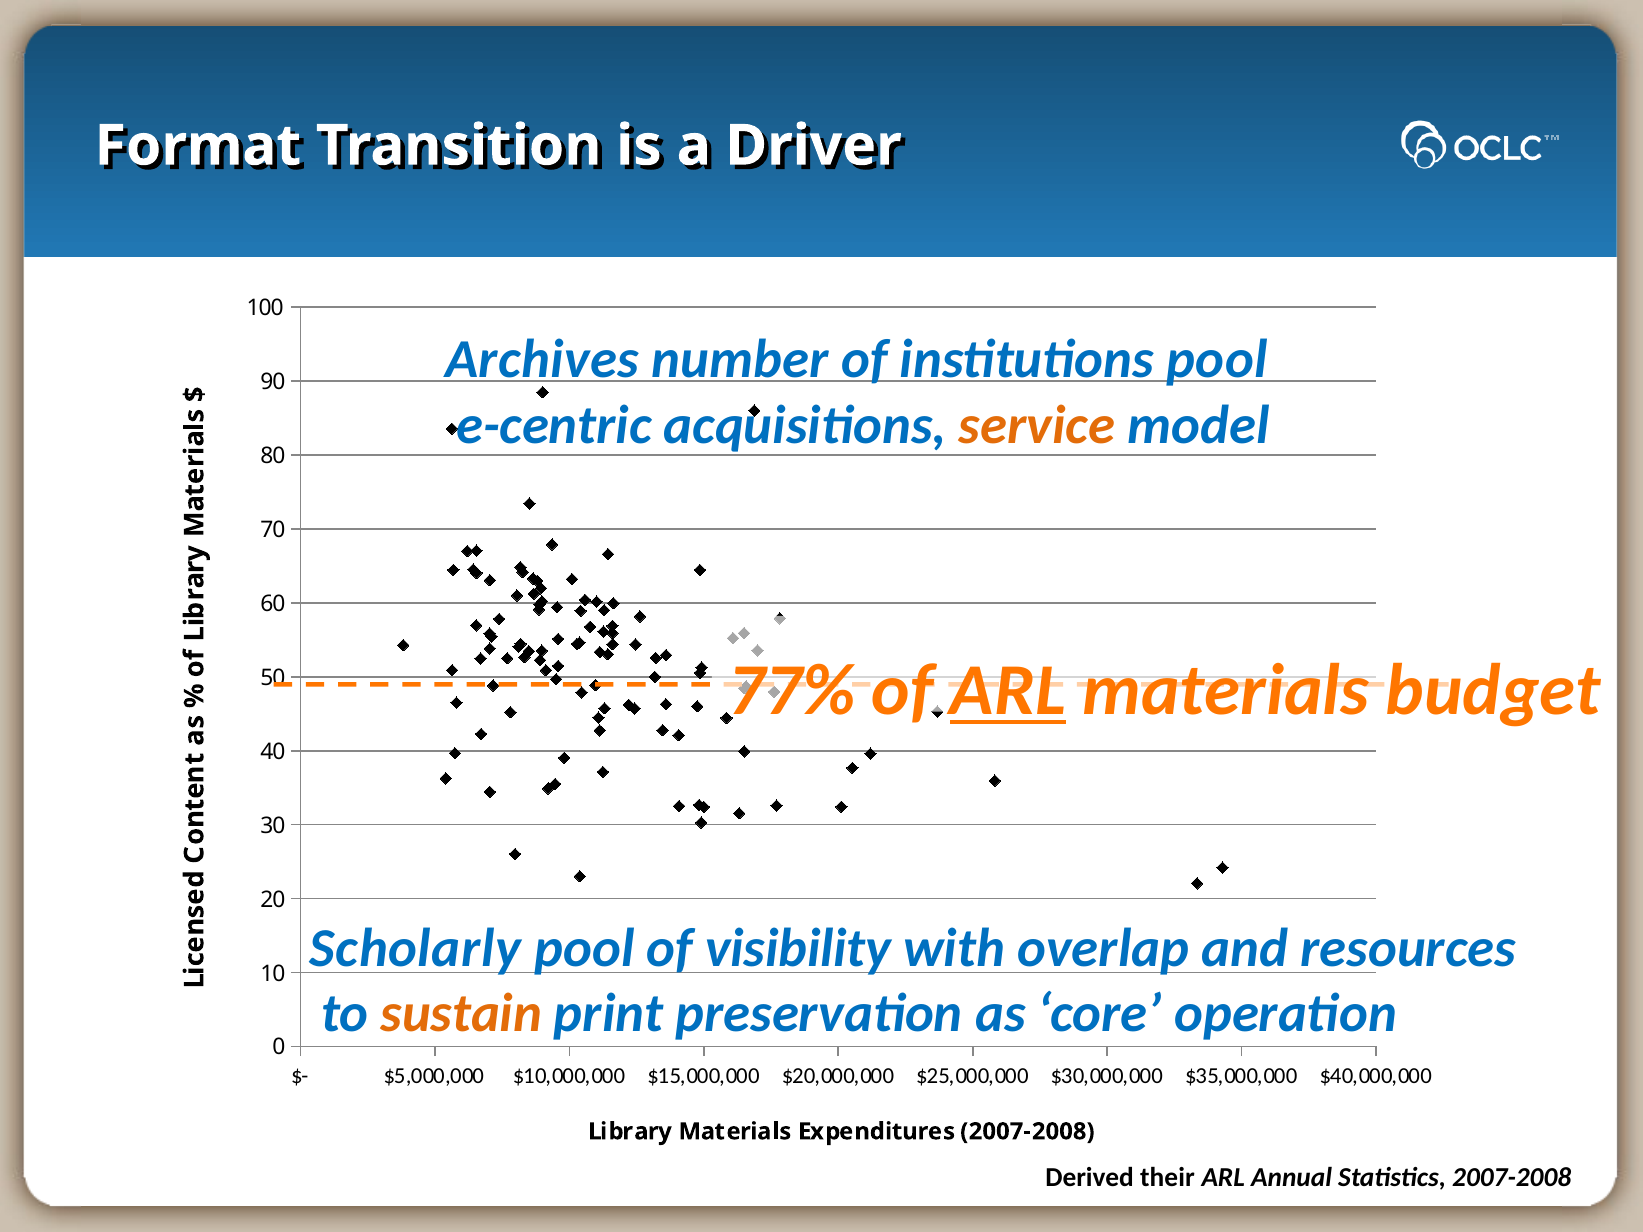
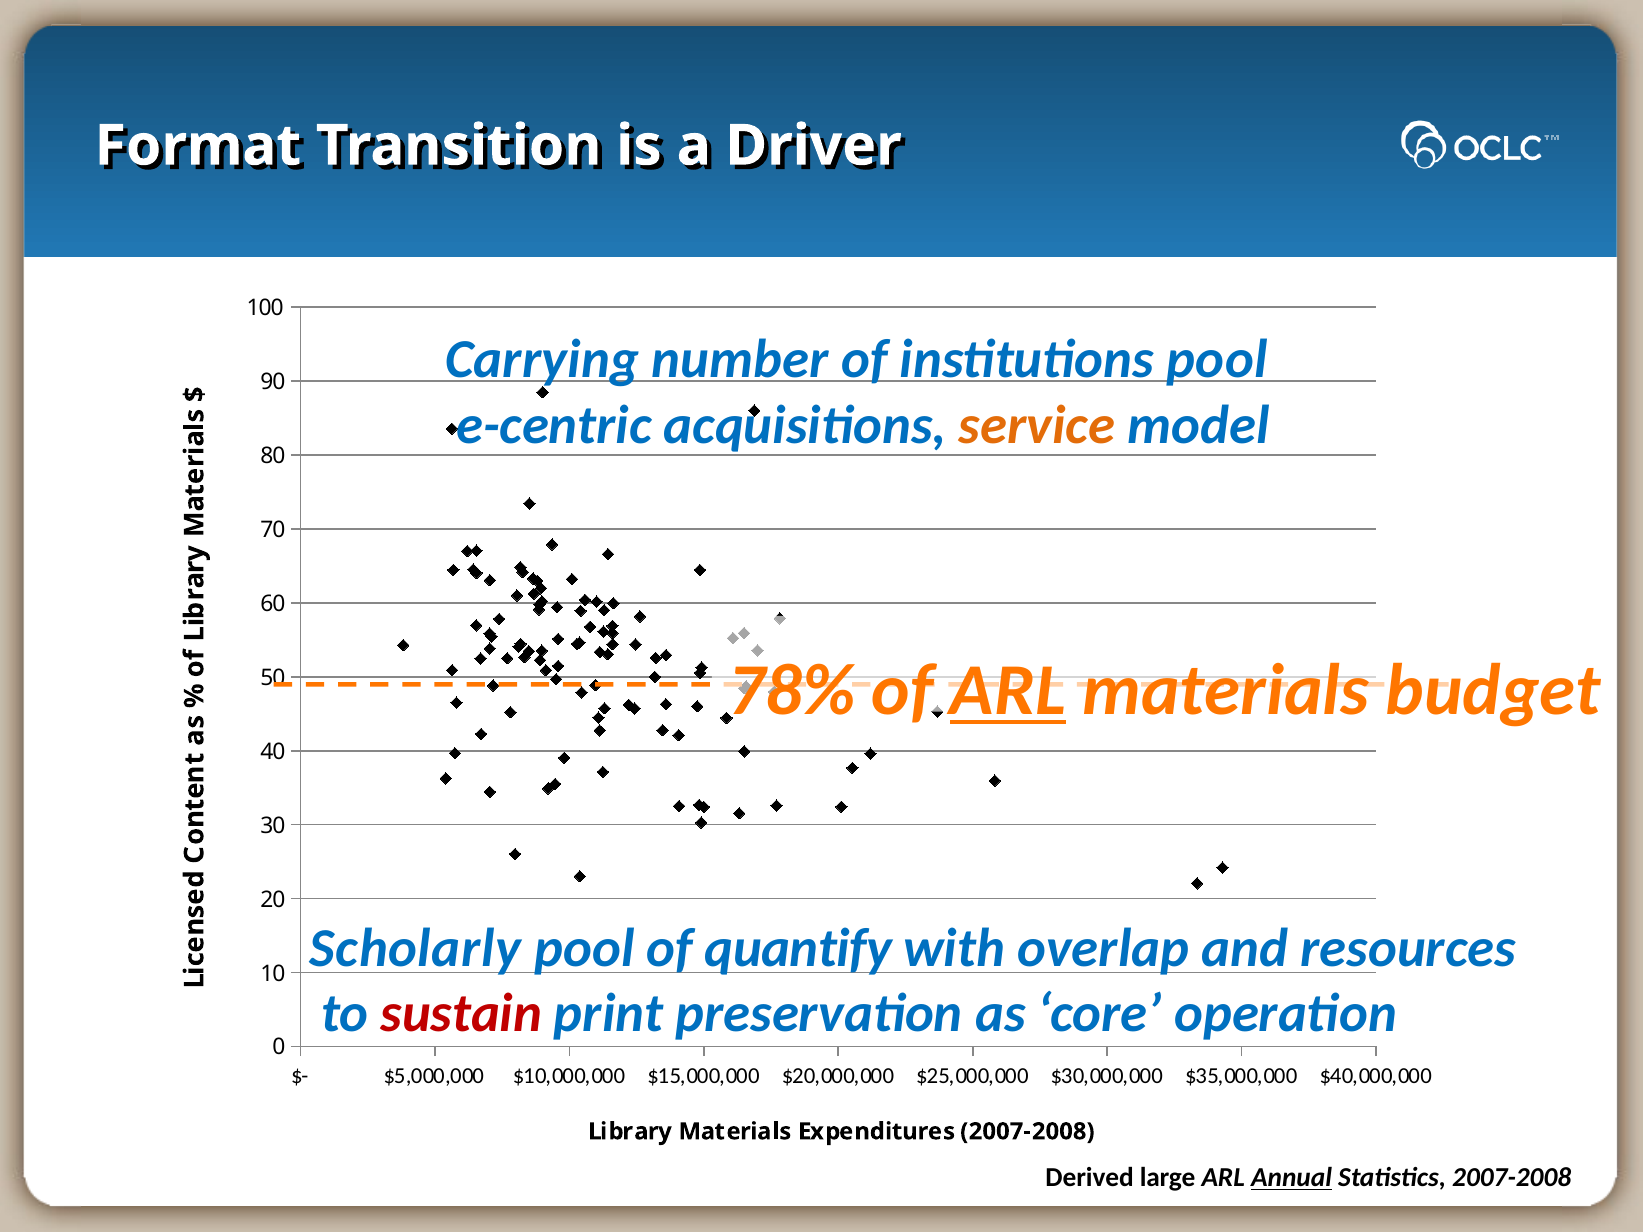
Archives: Archives -> Carrying (542, 360)
77%: 77% -> 78% (792, 691)
visibility: visibility -> quantify (798, 948)
sustain colour: orange -> red (461, 1014)
their: their -> large (1168, 1178)
Annual underline: none -> present (1292, 1178)
